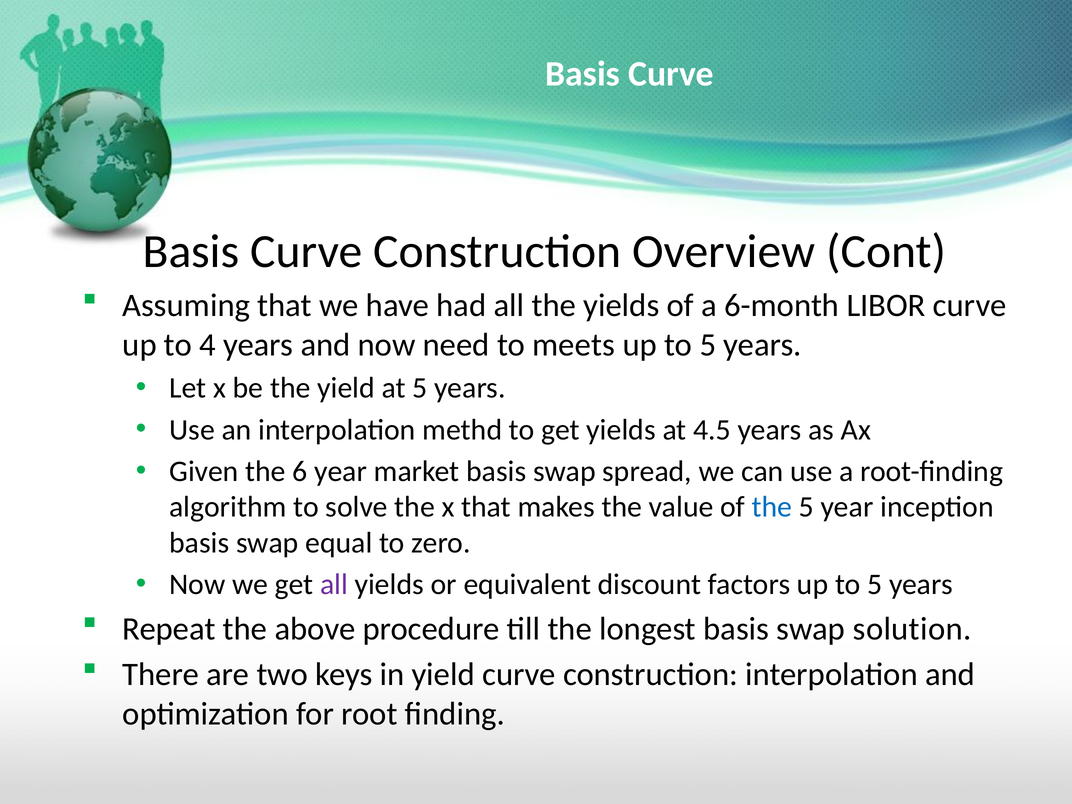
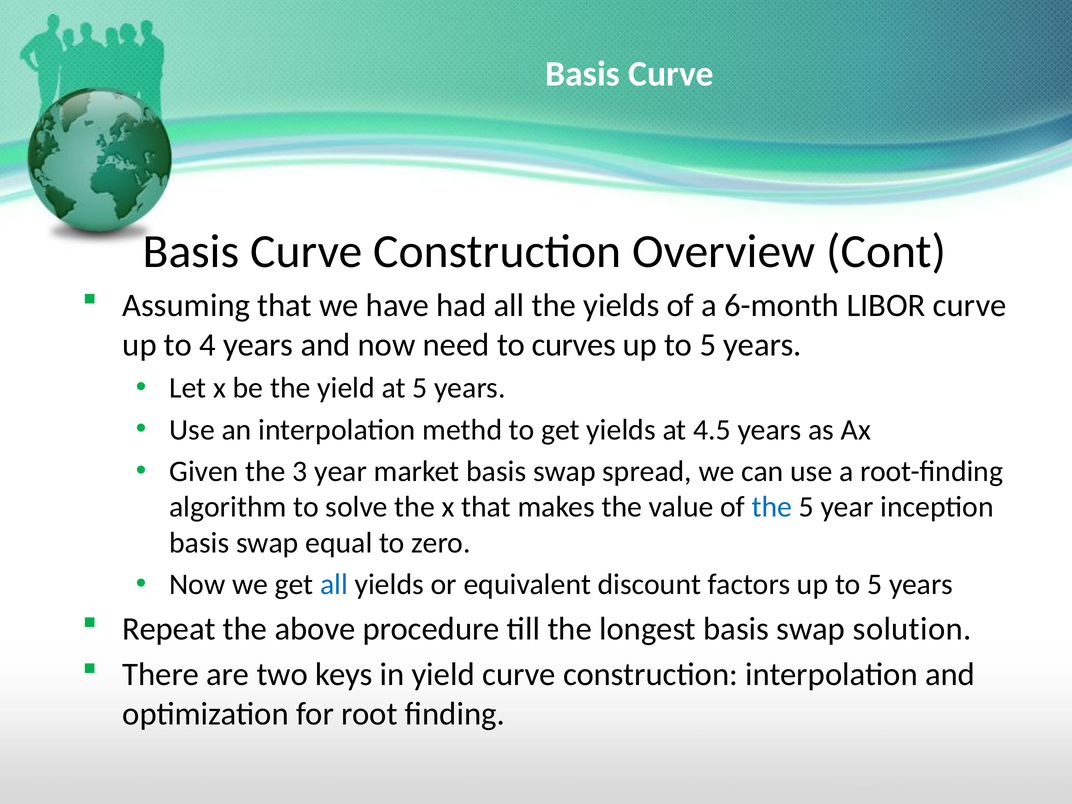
meets: meets -> curves (574, 345)
6: 6 -> 3 (300, 471)
all colour: purple -> blue (334, 585)
